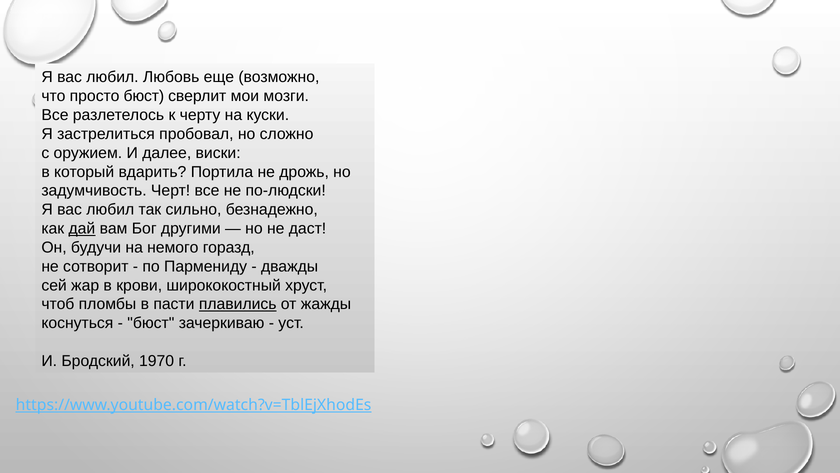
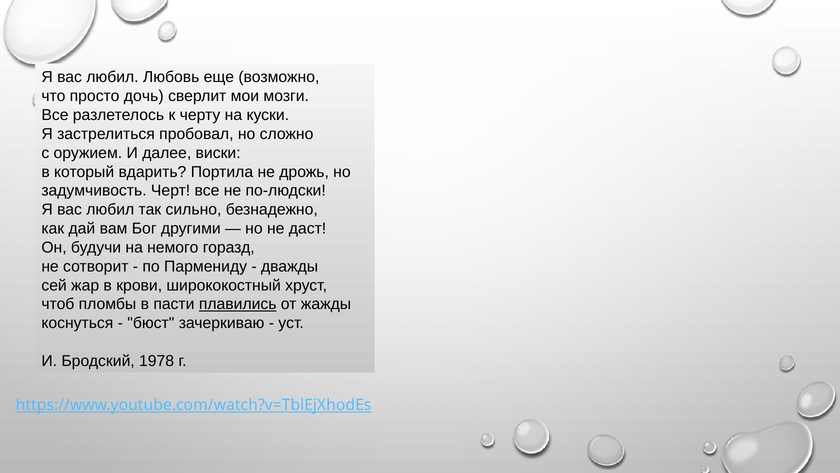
просто бюст: бюст -> дочь (144, 96)
дай underline: present -> none (82, 228)
1970: 1970 -> 1978 (157, 361)
